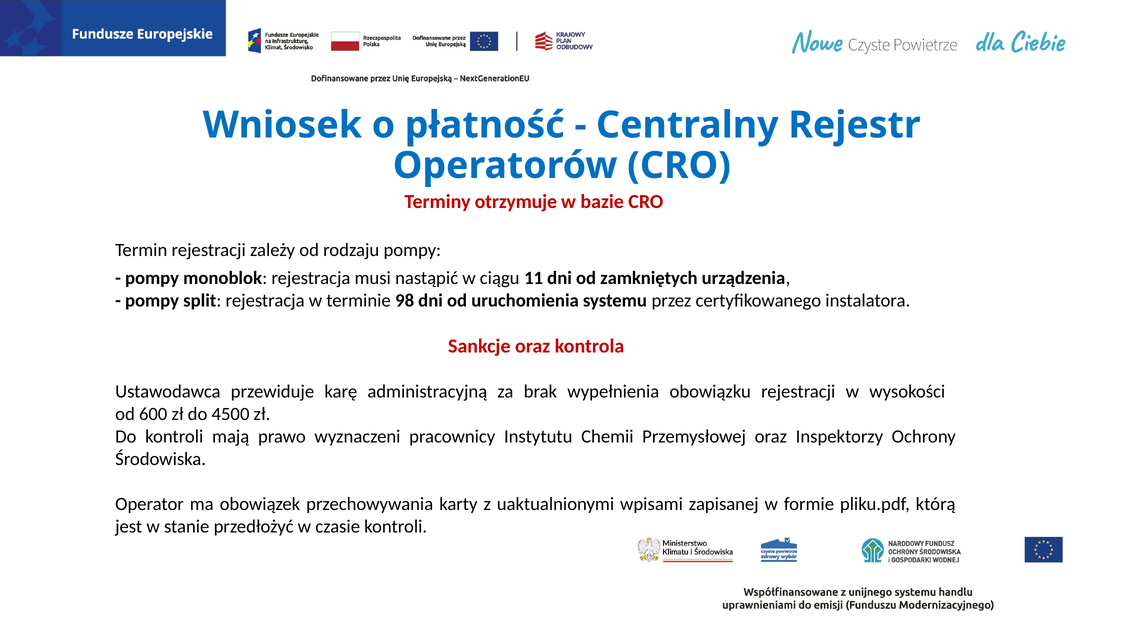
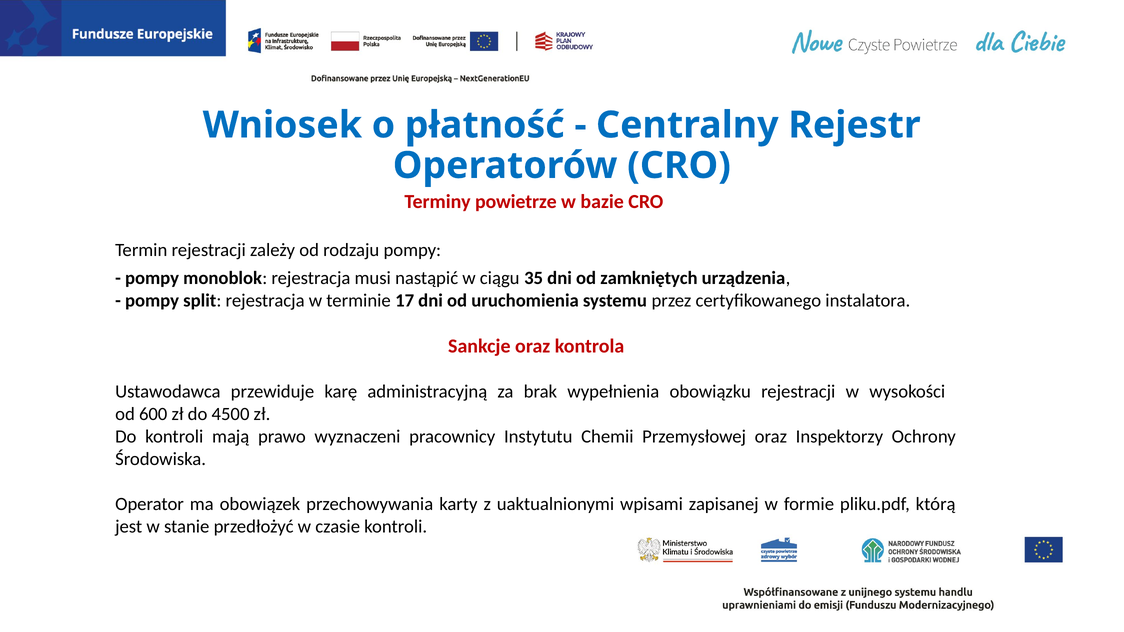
otrzymuje: otrzymuje -> powietrze (516, 202)
11: 11 -> 35 (534, 278)
98: 98 -> 17 (405, 301)
